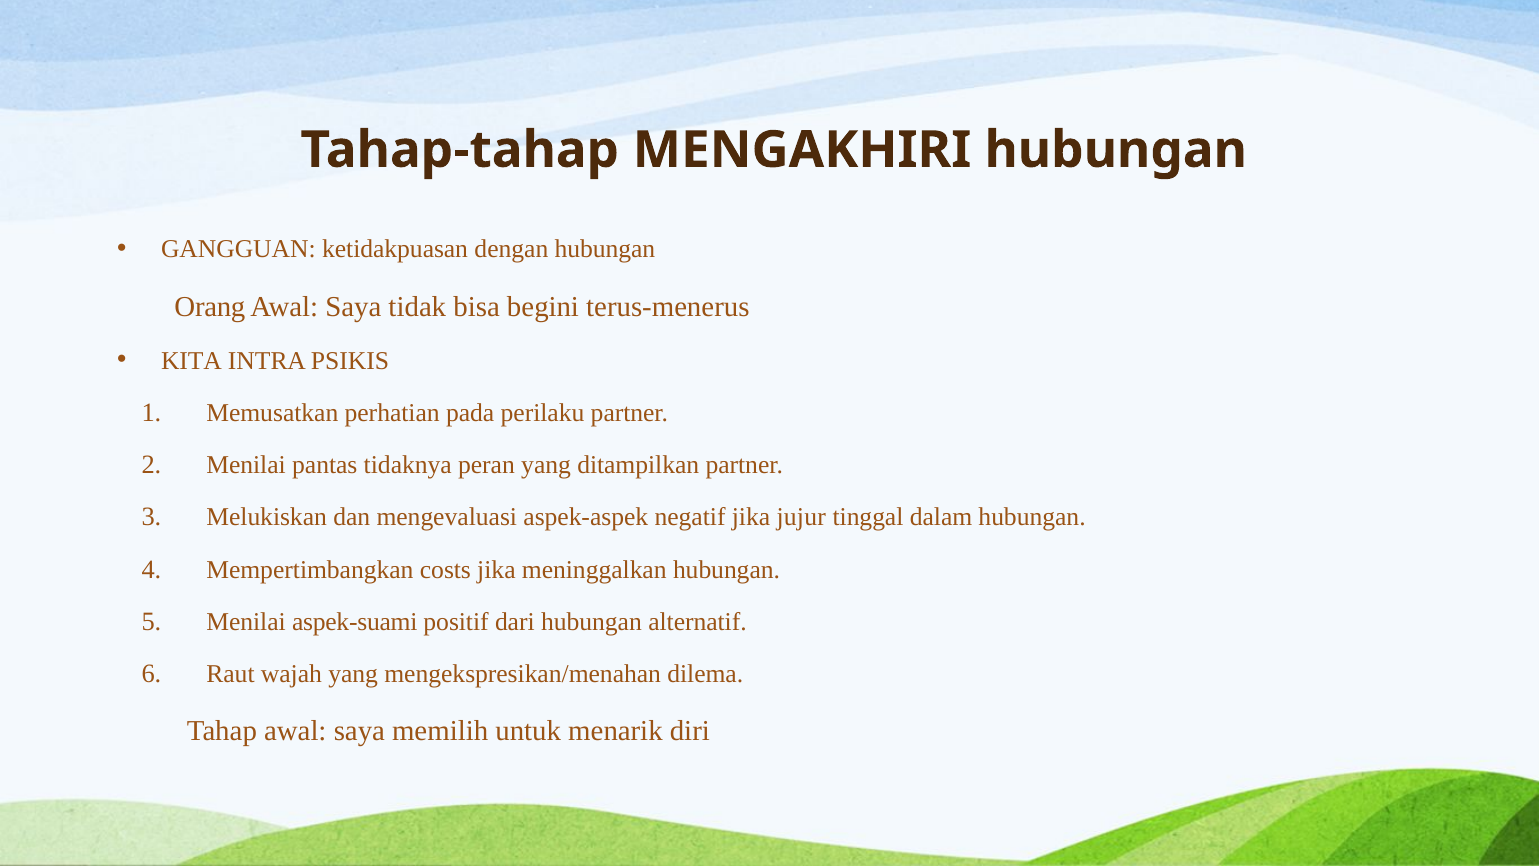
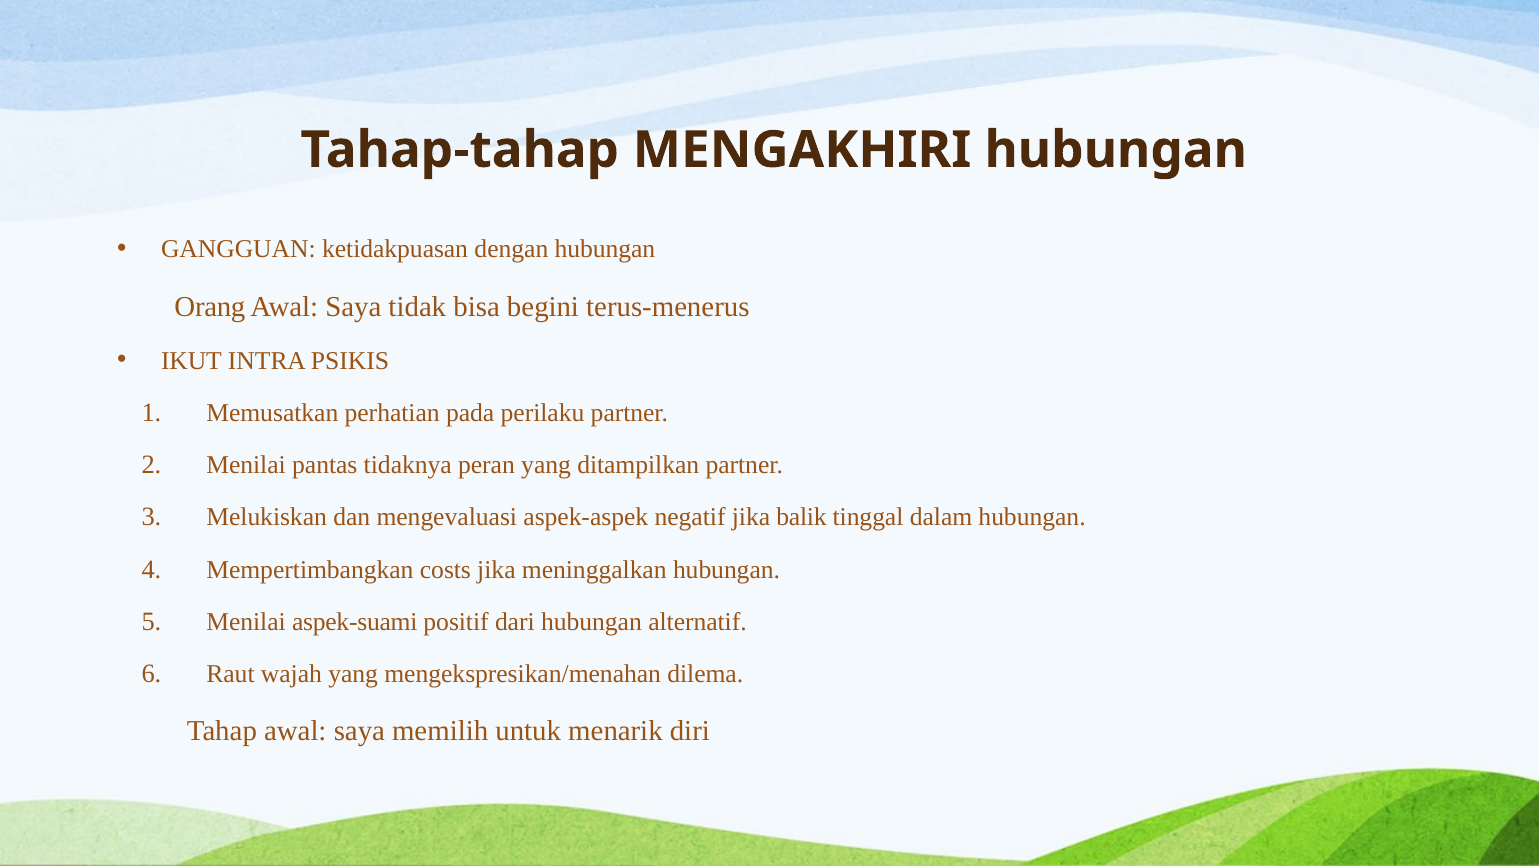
KITA: KITA -> IKUT (191, 360)
jujur: jujur -> balik (802, 517)
